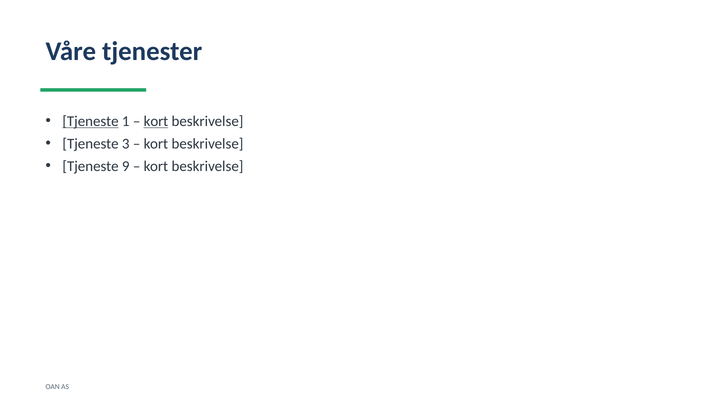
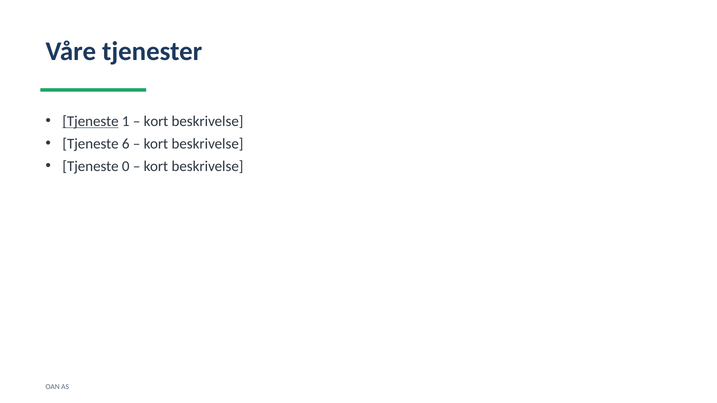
kort underline: present -> none (156, 121)
3: 3 -> 6 (126, 144)
9: 9 -> 0 (126, 166)
